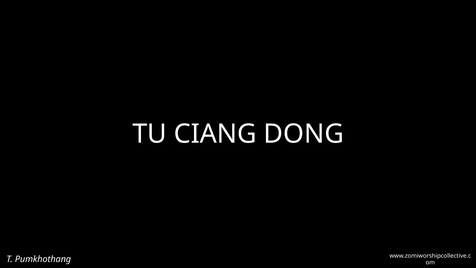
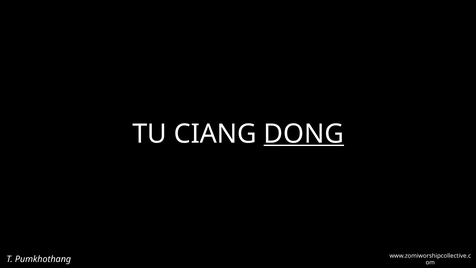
DONG underline: none -> present (304, 134)
